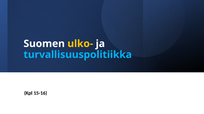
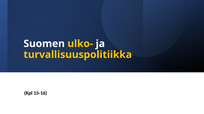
turvallisuuspolitiikka colour: light blue -> yellow (78, 55)
